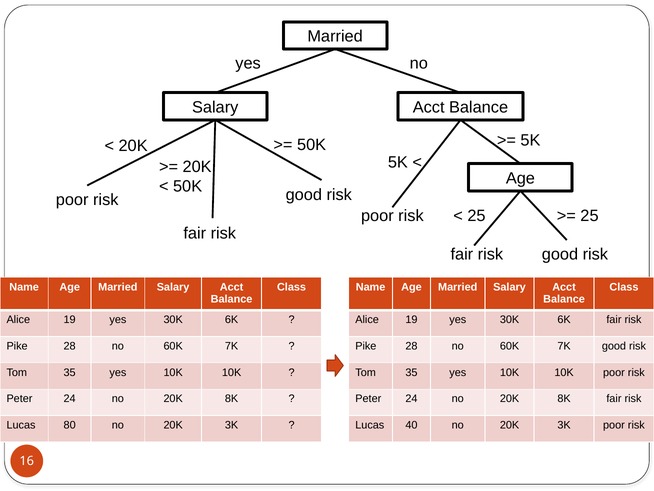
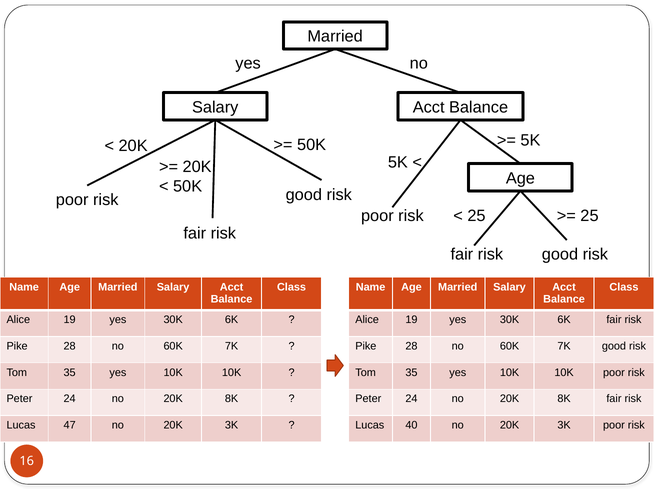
80: 80 -> 47 (70, 425)
